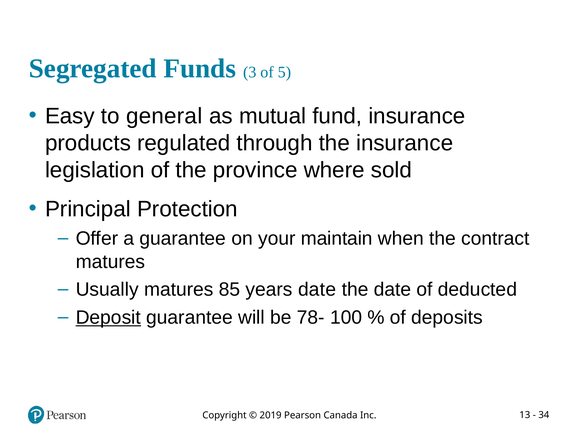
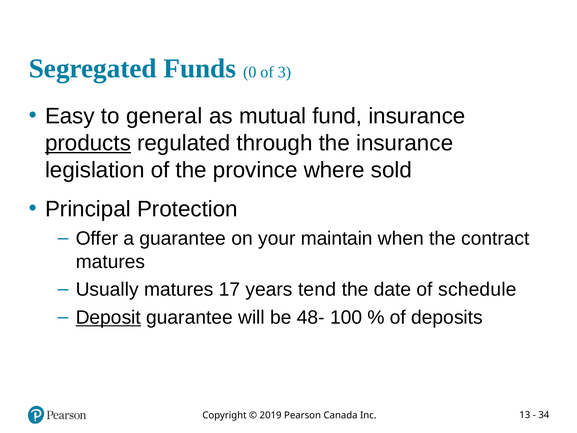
3: 3 -> 0 (250, 72)
5: 5 -> 3 (284, 72)
products underline: none -> present (88, 143)
85: 85 -> 17 (230, 289)
years date: date -> tend (317, 289)
deducted: deducted -> schedule (477, 289)
78-: 78- -> 48- (311, 317)
